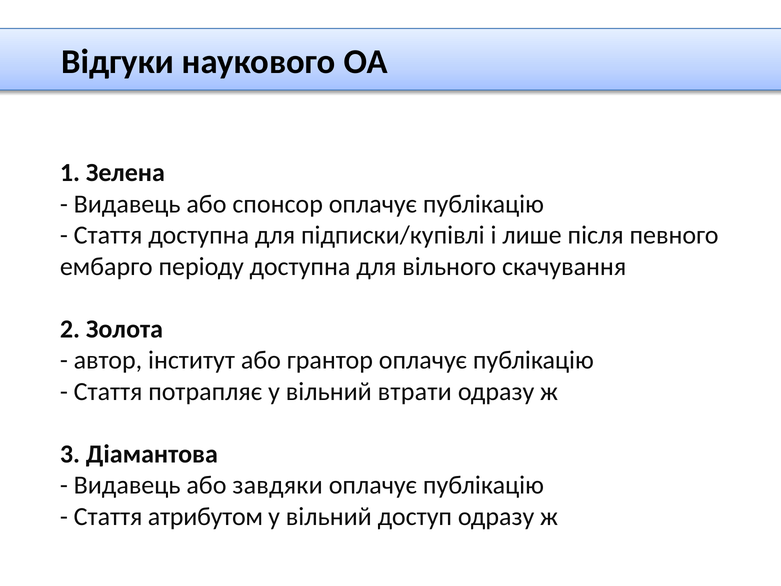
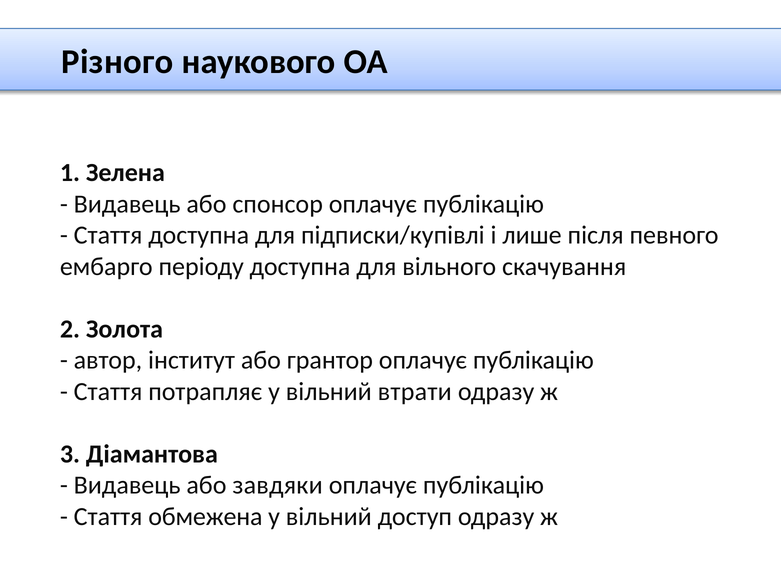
Відгуки: Відгуки -> Різного (117, 62)
атрибутом: атрибутом -> обмежена (205, 516)
